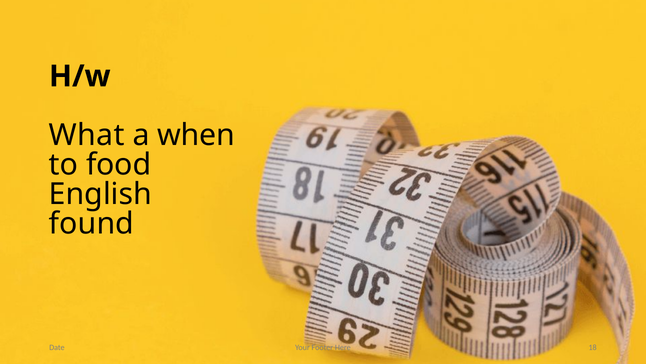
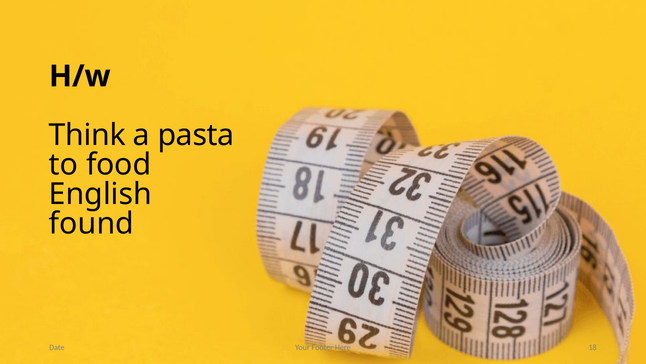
What: What -> Think (87, 135)
when: when -> pasta (196, 135)
